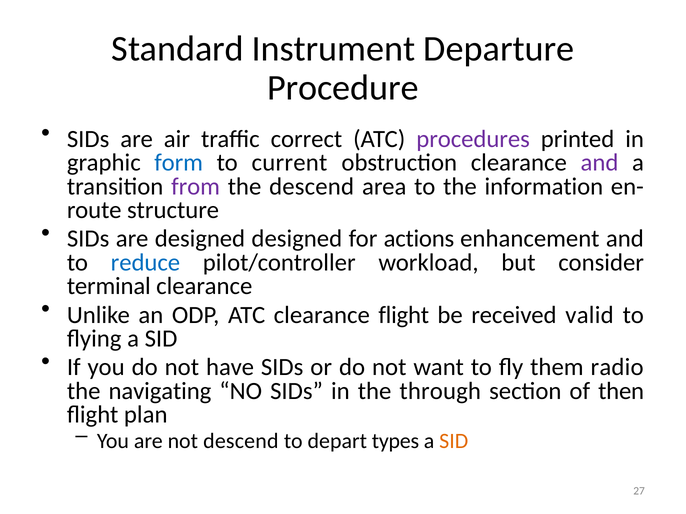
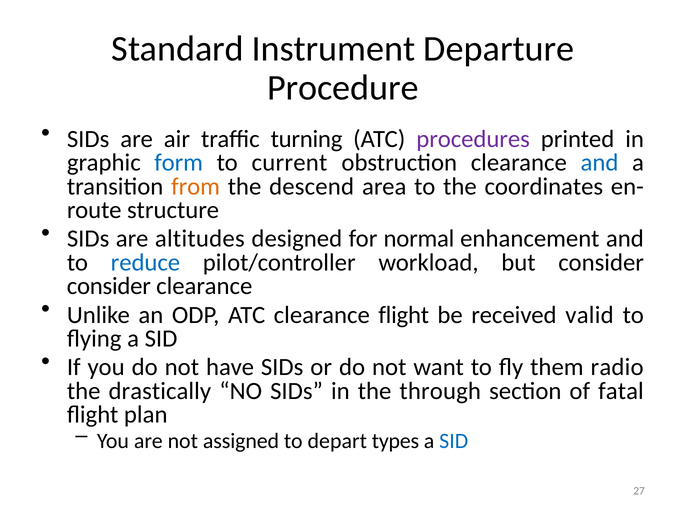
correct: correct -> turning (307, 139)
and colour: purple -> blue (599, 163)
from colour: purple -> orange (196, 187)
information: information -> coordinates (544, 187)
are designed: designed -> altitudes (200, 239)
actions: actions -> normal (419, 239)
terminal: terminal -> consider (109, 287)
navigating: navigating -> drastically (160, 391)
then: then -> fatal (621, 391)
not descend: descend -> assigned (241, 441)
SID colour: orange -> blue (454, 441)
